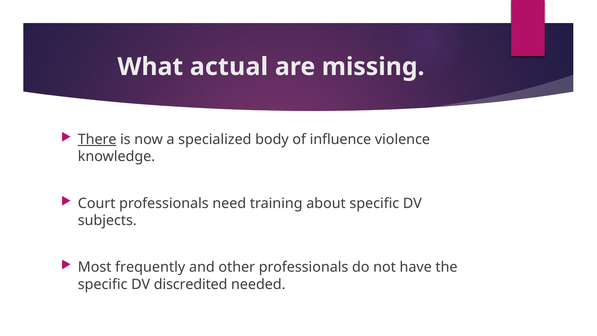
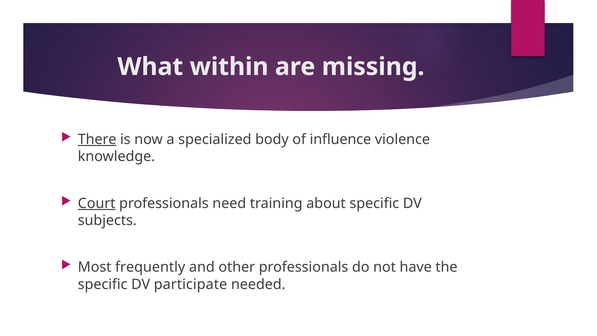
actual: actual -> within (229, 67)
Court underline: none -> present (97, 203)
discredited: discredited -> participate (191, 284)
